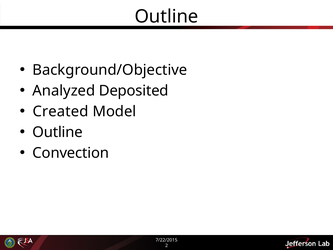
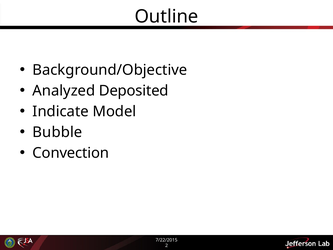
Created: Created -> Indicate (61, 111)
Outline: Outline -> Bubble (57, 132)
